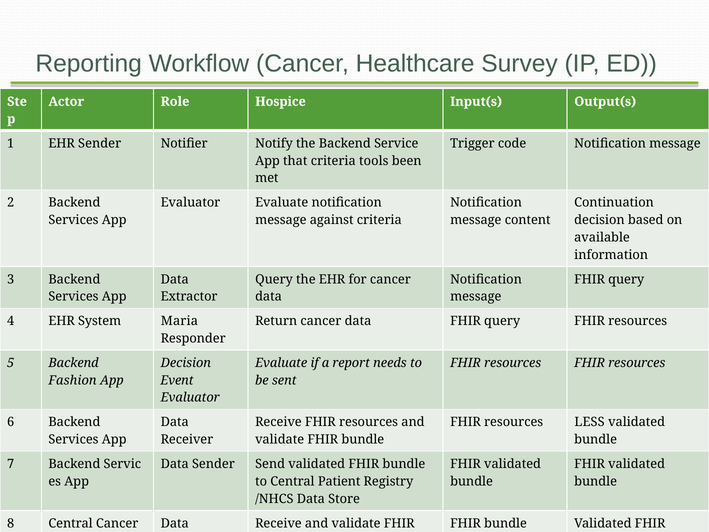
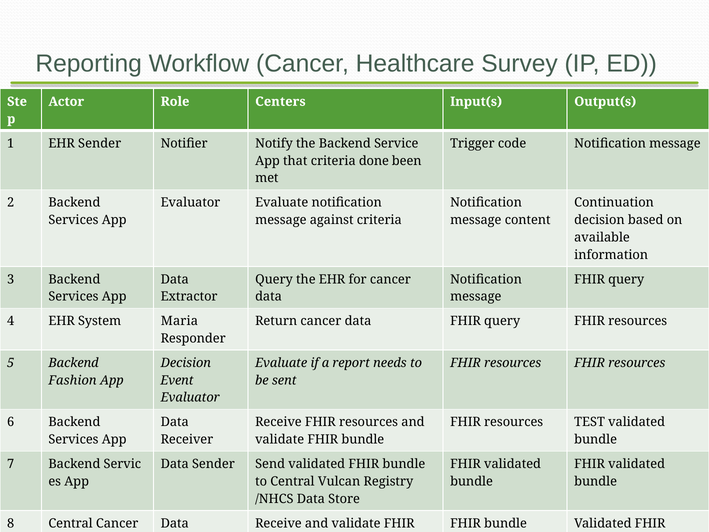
Hospice: Hospice -> Centers (280, 102)
tools: tools -> done (374, 161)
LESS: LESS -> TEST (590, 422)
Patient: Patient -> Vulcan (339, 481)
